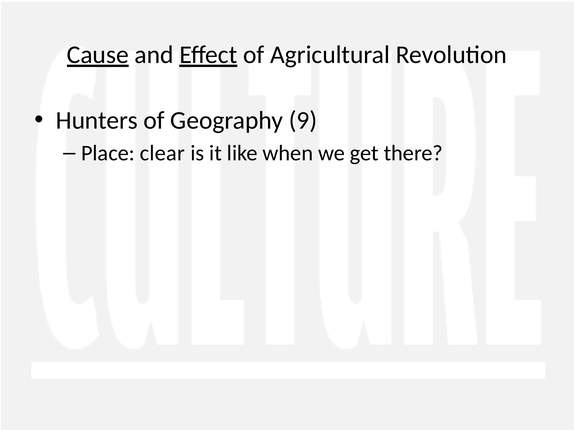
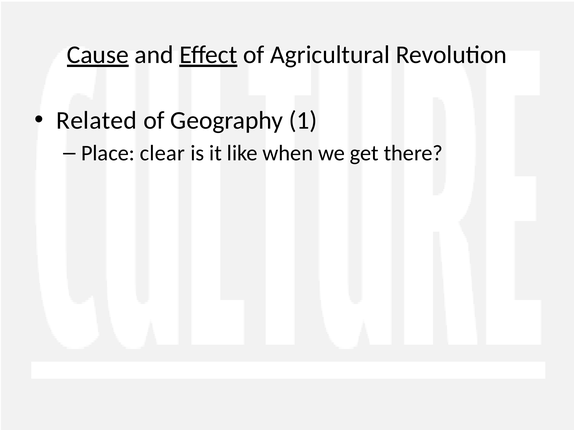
Hunters: Hunters -> Related (97, 120)
9: 9 -> 1 (303, 120)
